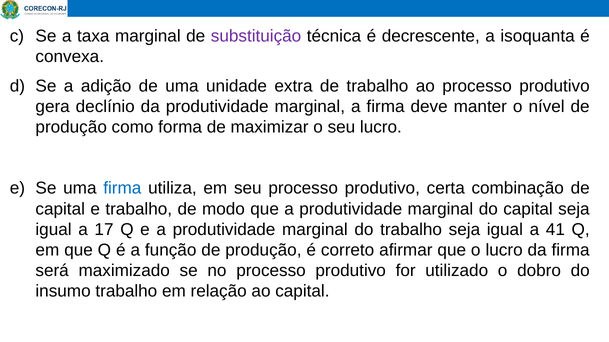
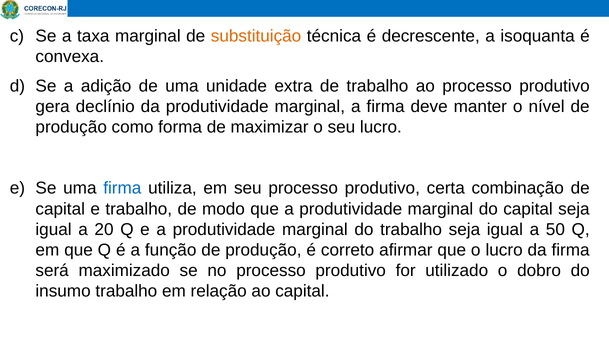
substituição colour: purple -> orange (256, 36)
17: 17 -> 20 (104, 230)
41: 41 -> 50 (555, 230)
